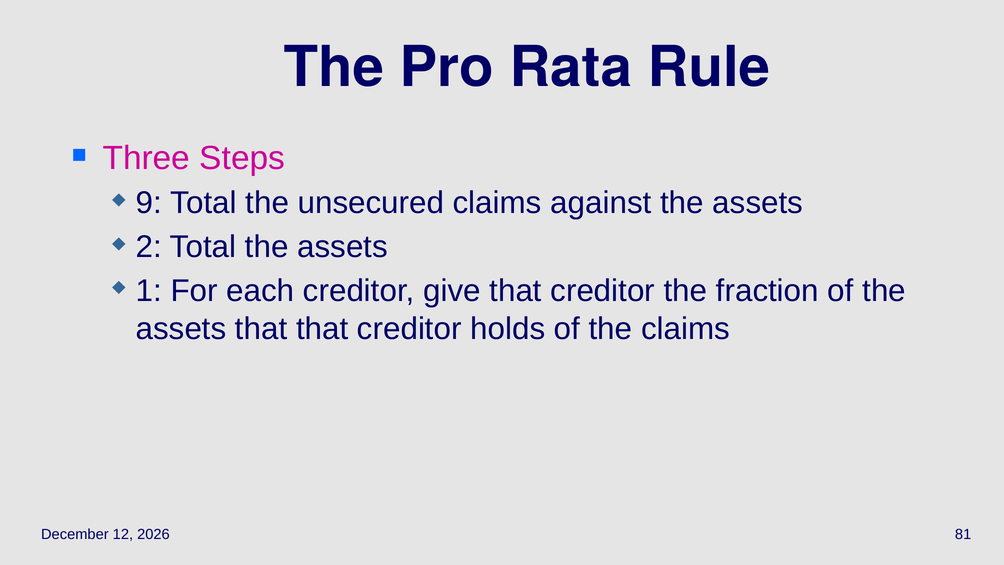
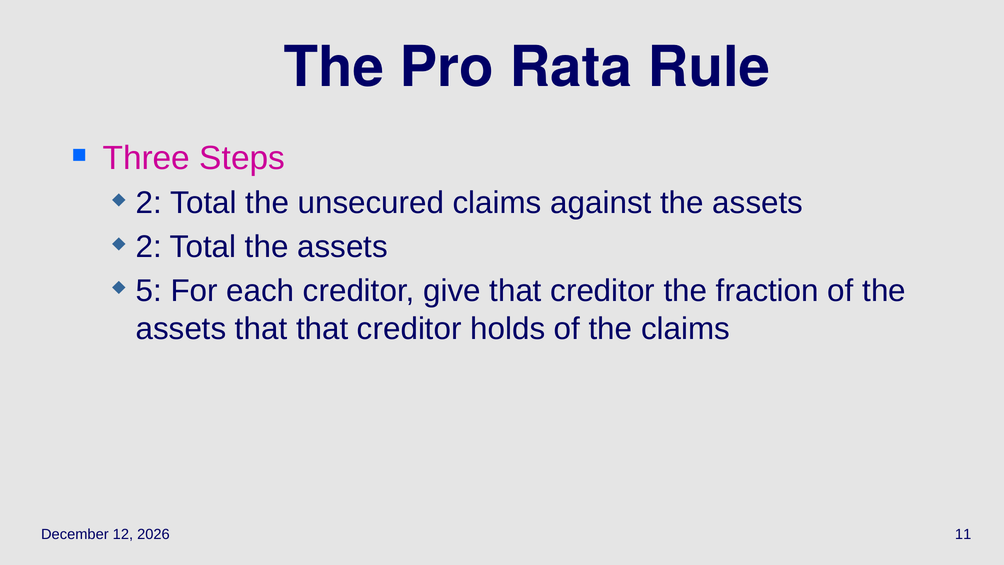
9: 9 -> 2 (149, 203)
1: 1 -> 5 (149, 291)
81: 81 -> 11 (963, 534)
